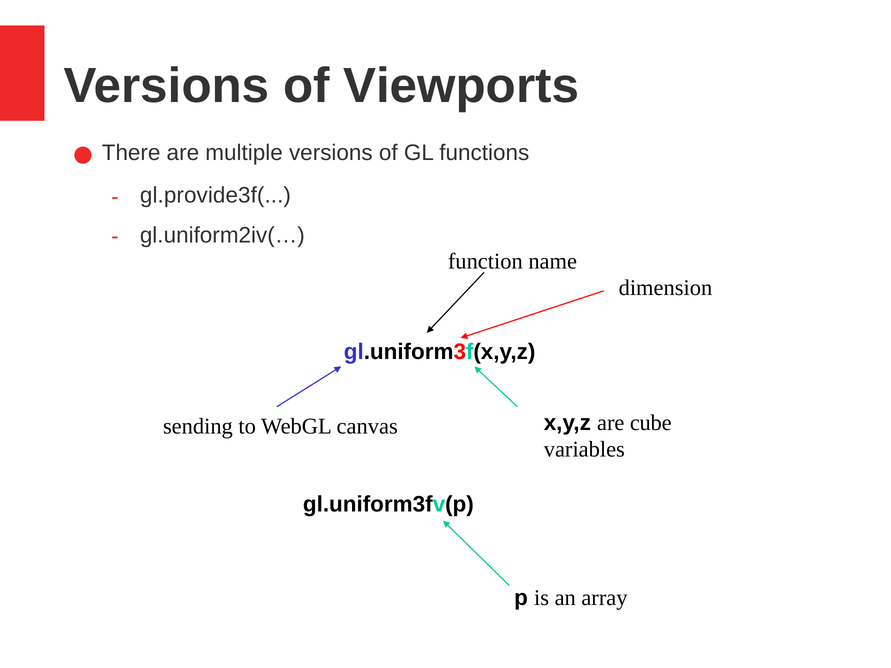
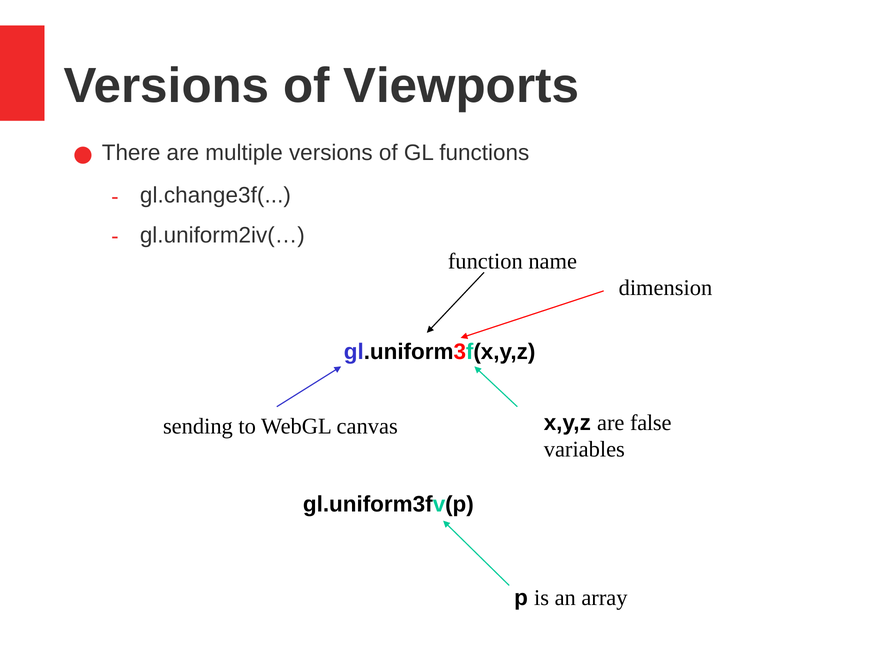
gl.provide3f(: gl.provide3f( -> gl.change3f( (215, 196)
cube: cube -> false (651, 423)
